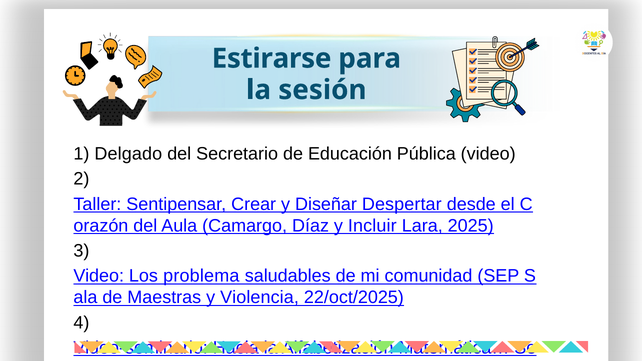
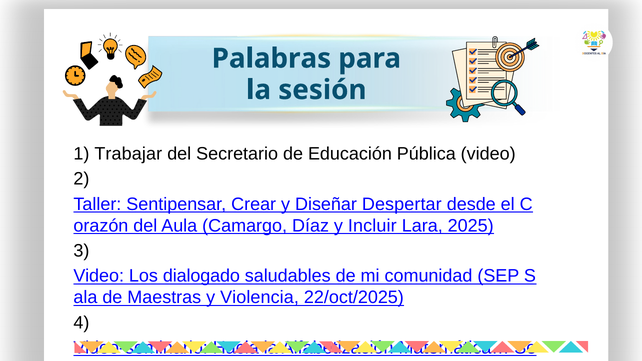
Estirarse: Estirarse -> Palabras (271, 58)
Delgado: Delgado -> Trabajar (128, 154)
problema: problema -> dialogado (201, 276)
